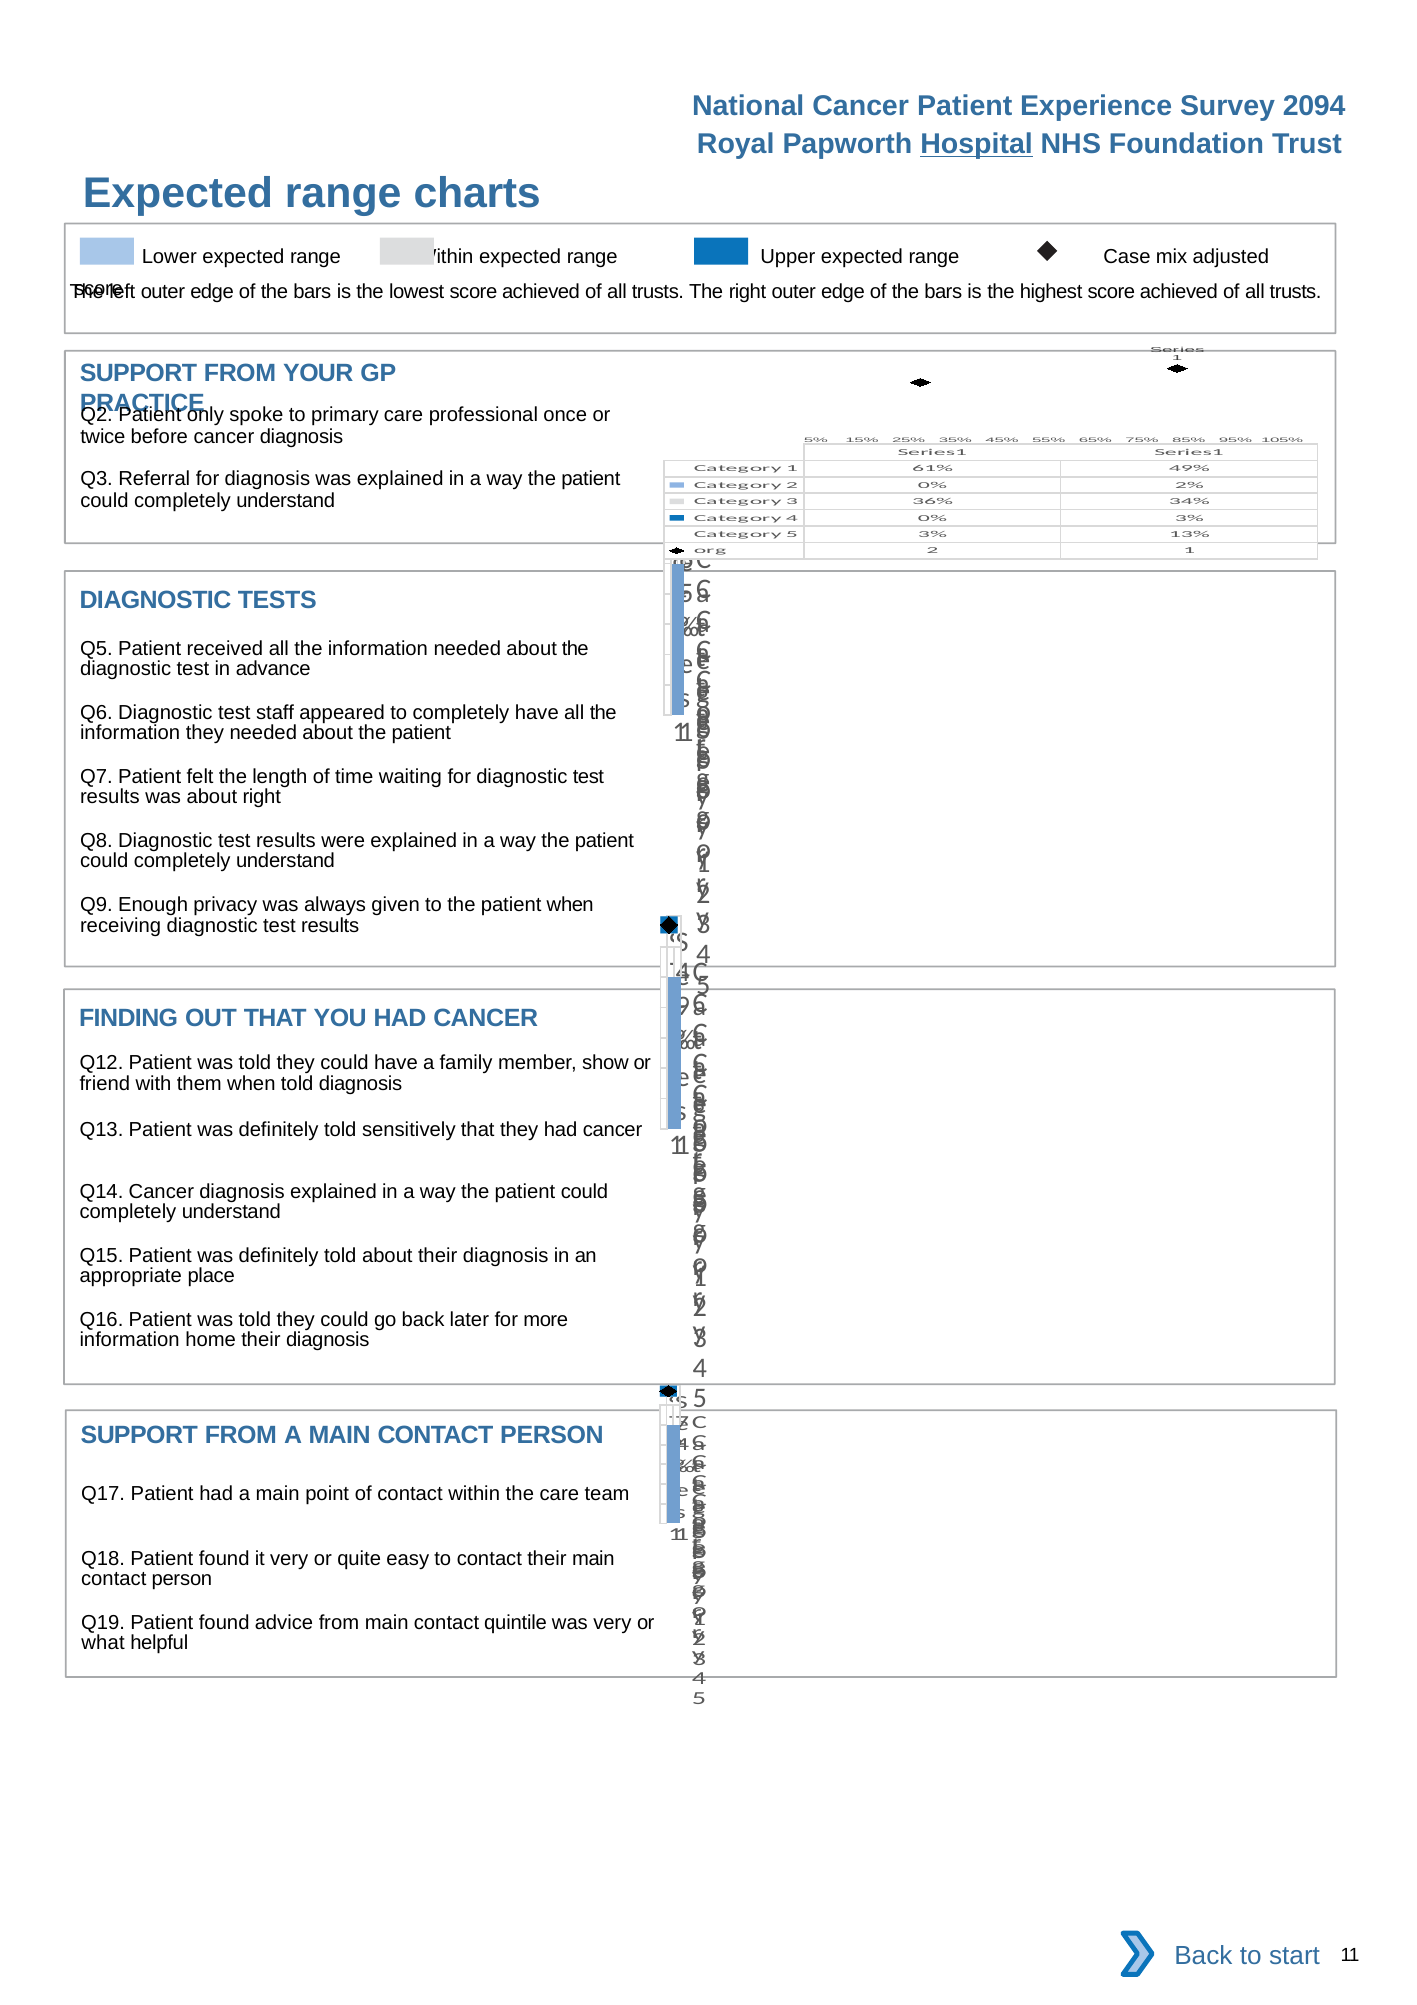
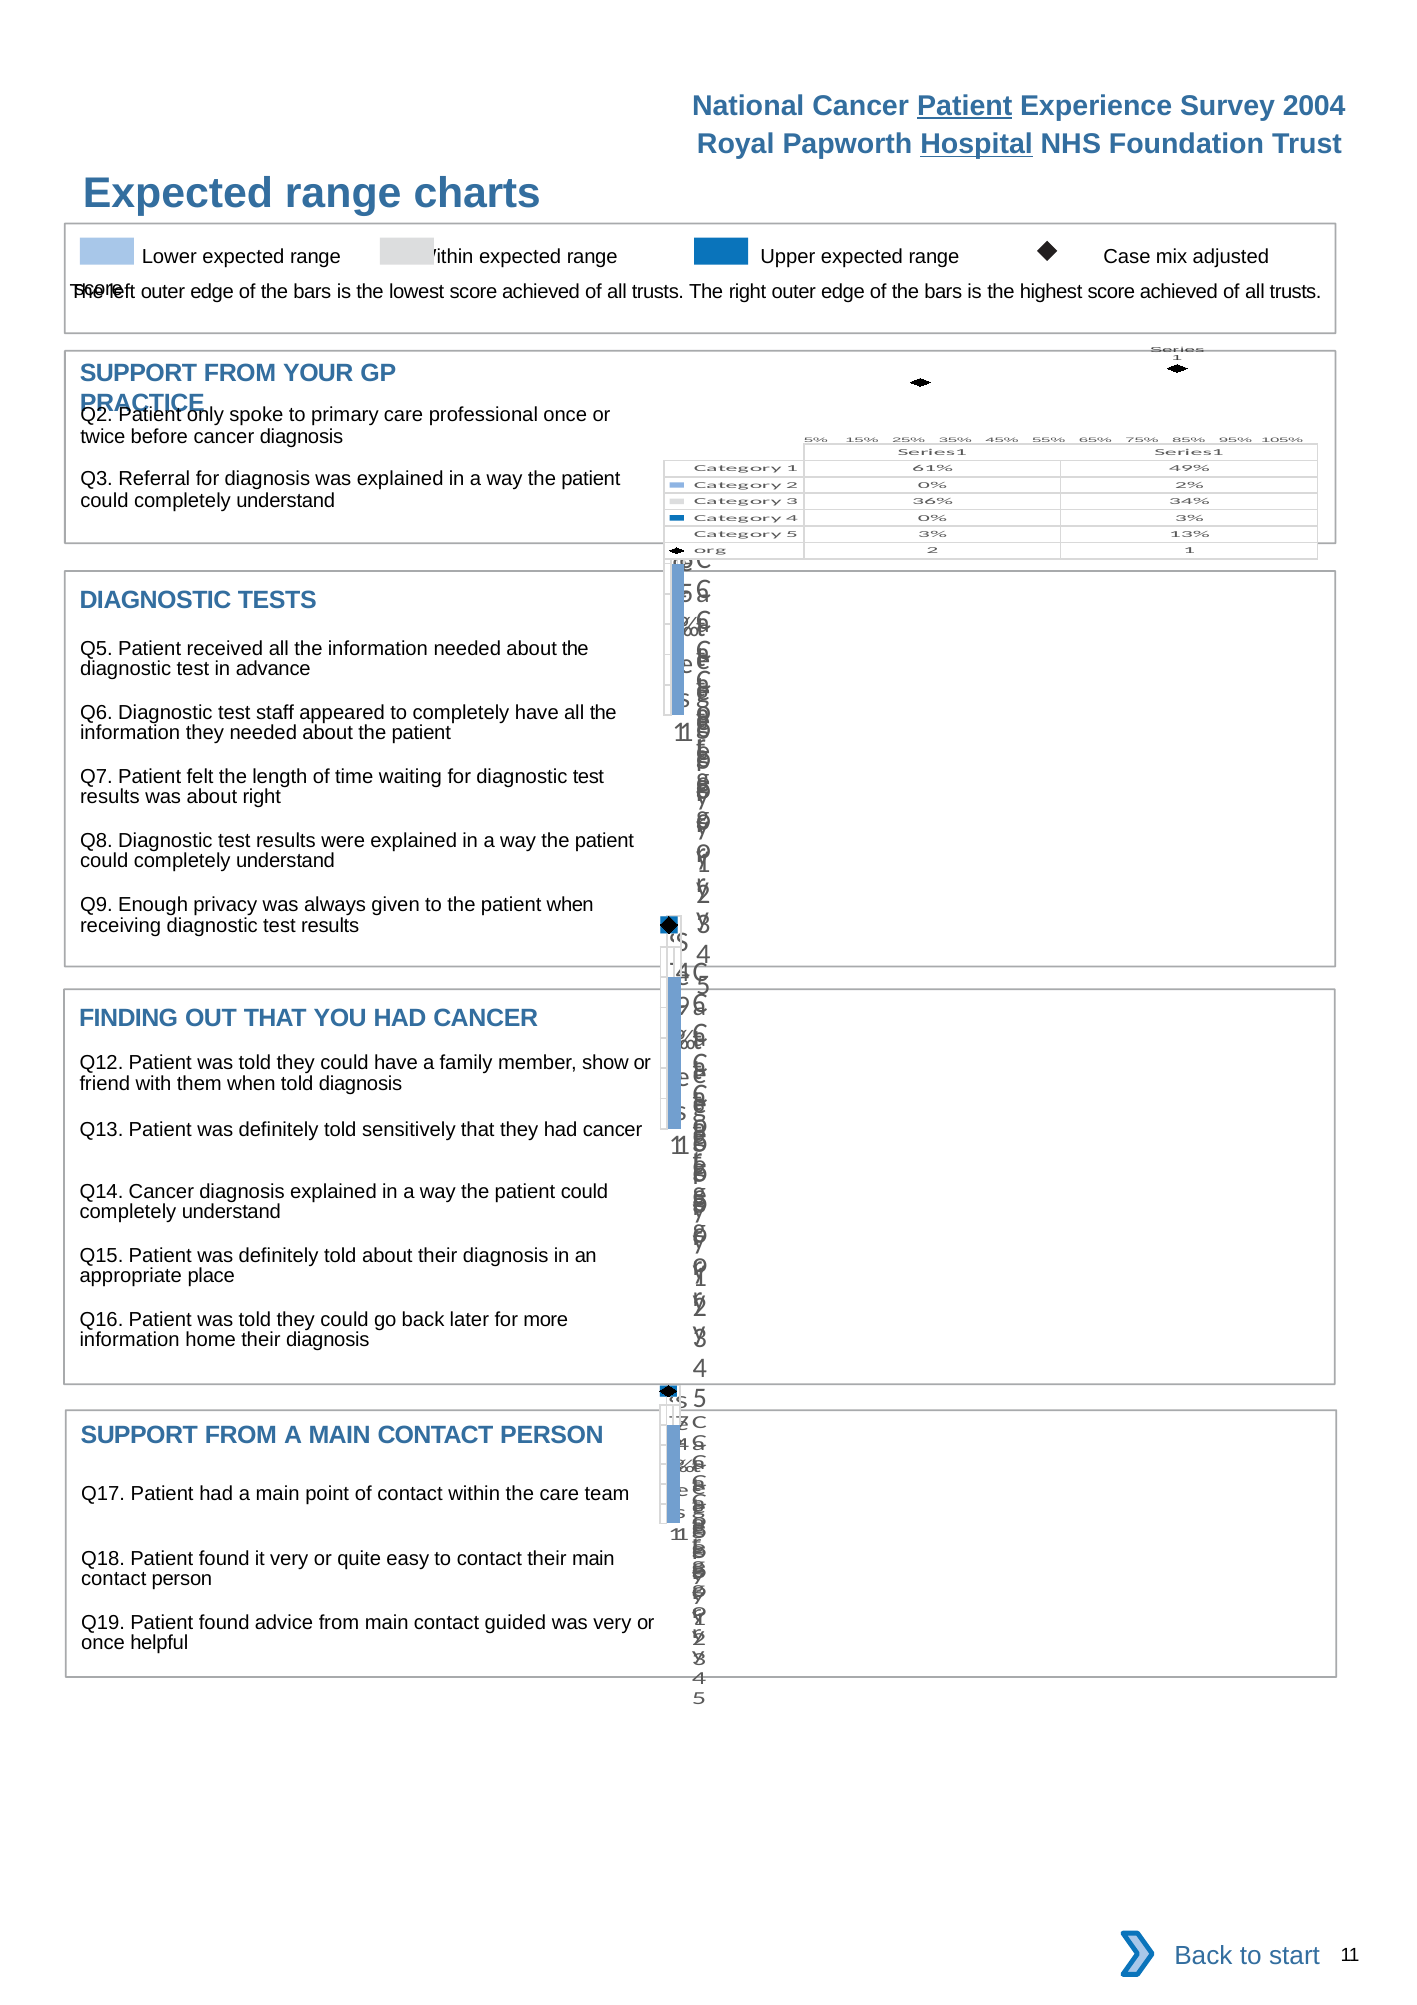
Patient underline: none -> present (965, 106)
2094: 2094 -> 2004 (1314, 106)
quintile: quintile -> guided (515, 1623)
what: what -> once (103, 1643)
